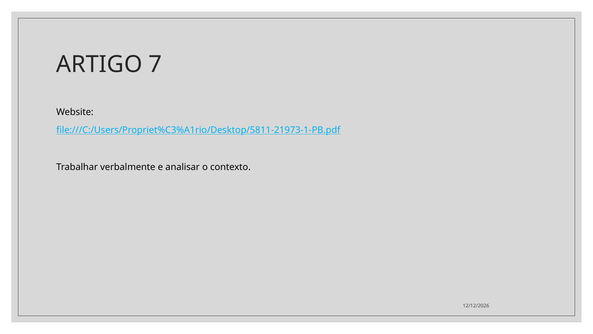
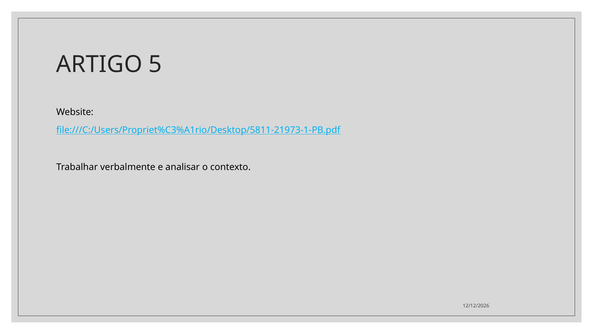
7: 7 -> 5 (155, 64)
